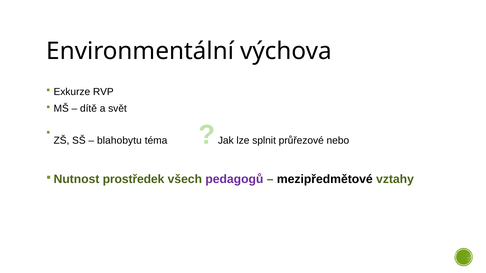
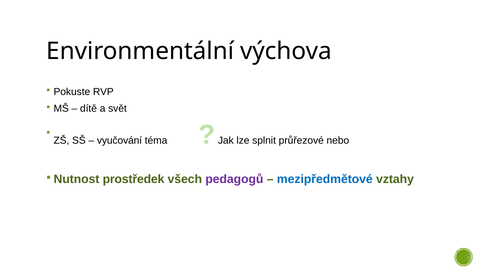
Exkurze: Exkurze -> Pokuste (72, 92)
blahobytu: blahobytu -> vyučování (119, 141)
mezipředmětové colour: black -> blue (325, 179)
